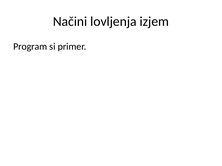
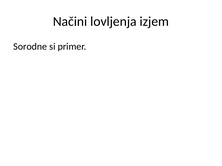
Program: Program -> Sorodne (30, 47)
